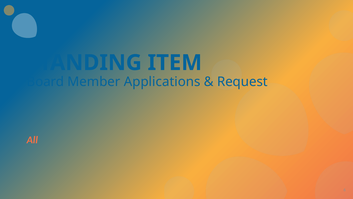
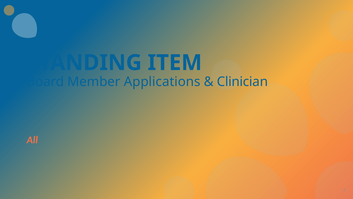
Request: Request -> Clinician (242, 82)
